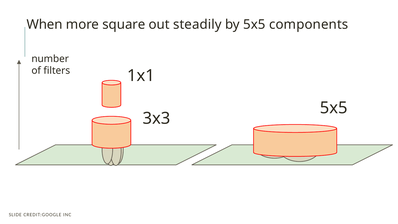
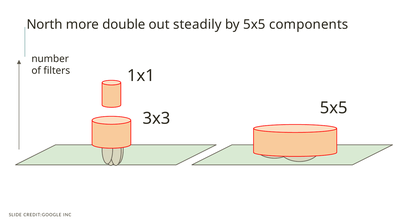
When: When -> North (45, 24)
square: square -> double (124, 24)
